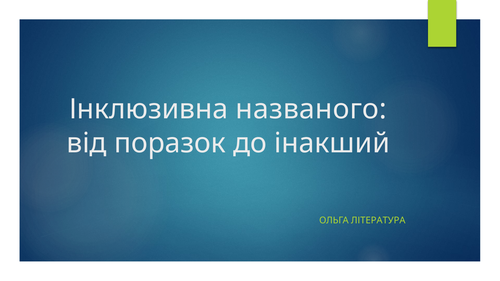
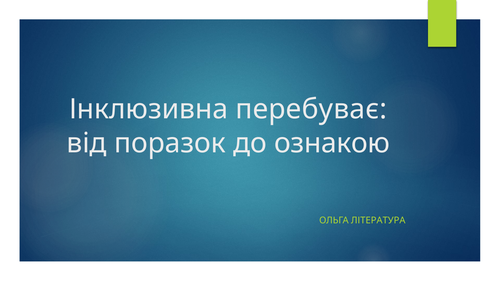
названого: названого -> перебуває (311, 109)
інакший: інакший -> ознакою (332, 143)
